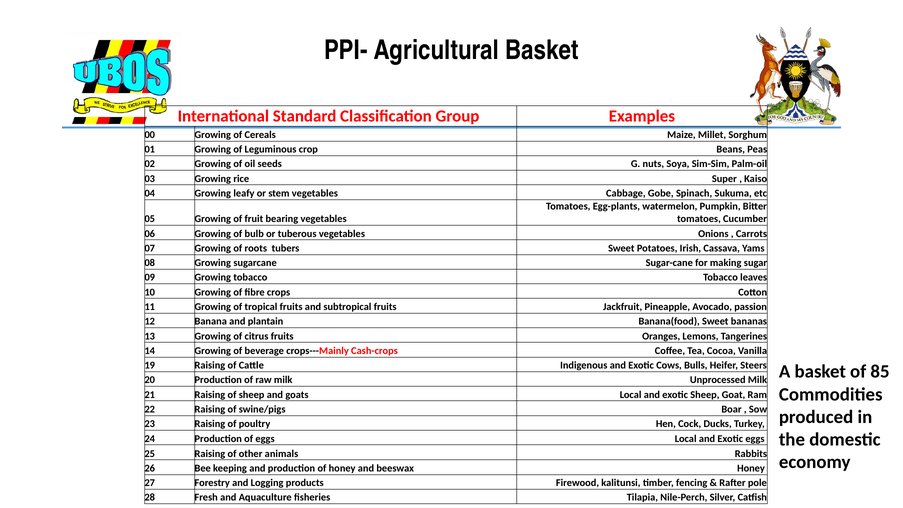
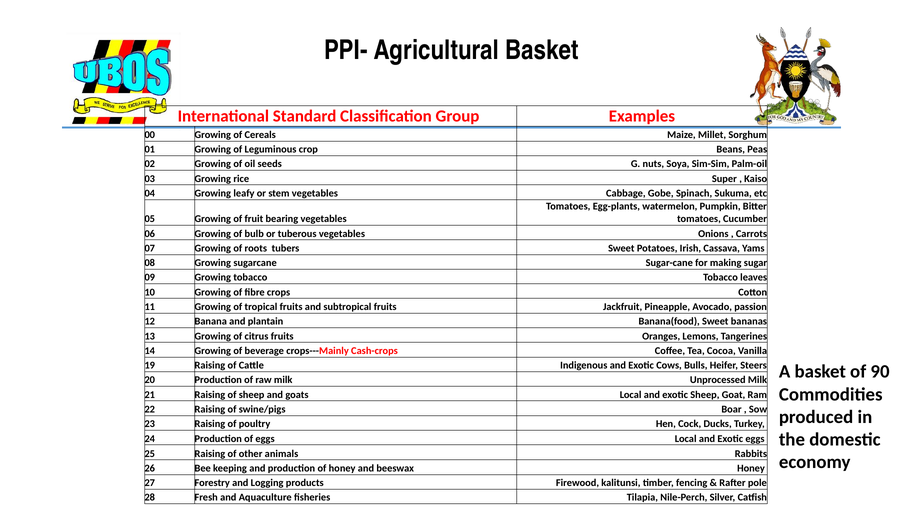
85: 85 -> 90 (880, 372)
